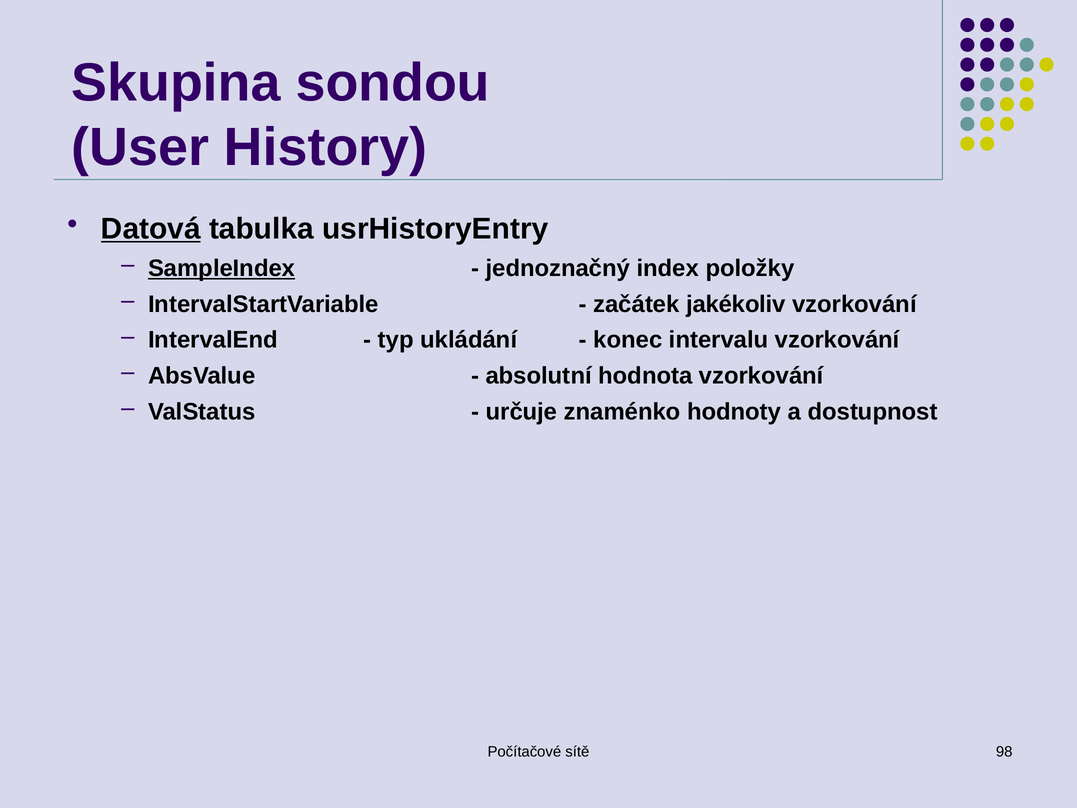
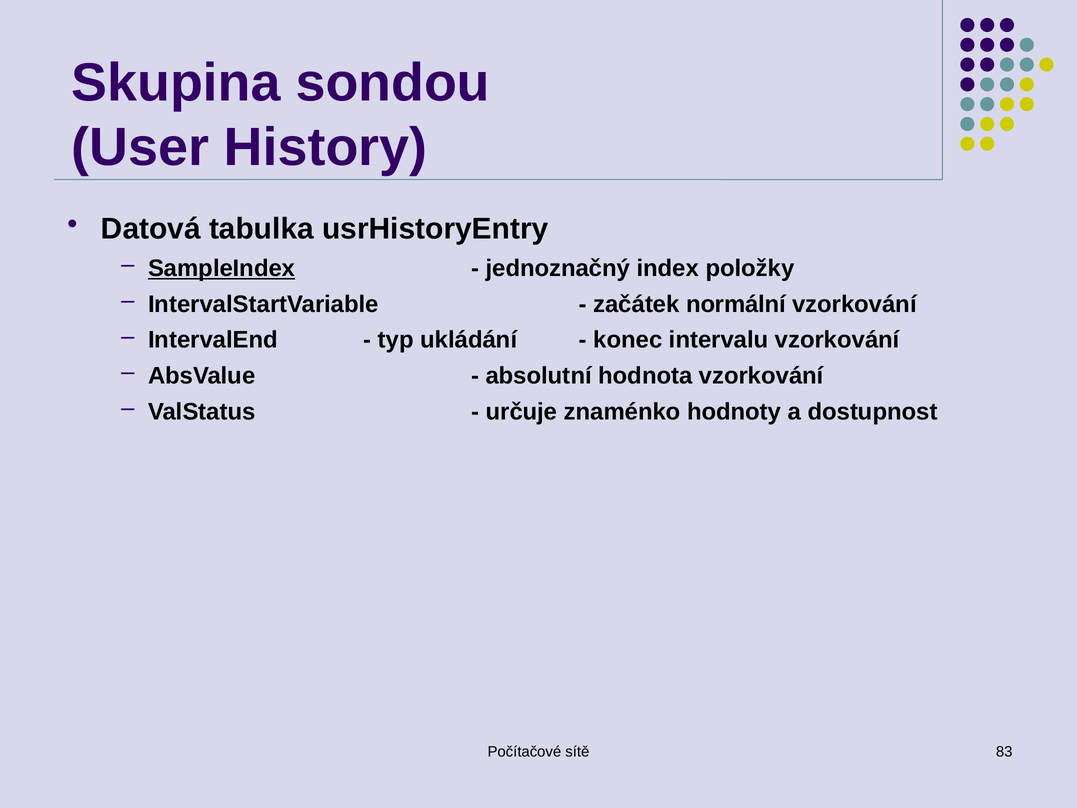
Datová underline: present -> none (151, 229)
jakékoliv: jakékoliv -> normální (736, 304)
98: 98 -> 83 (1004, 751)
